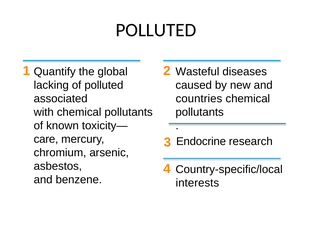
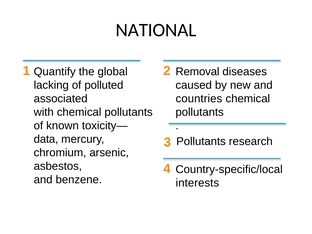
POLLUTED: POLLUTED -> NATIONAL (156, 30)
Wasteful: Wasteful -> Removal (197, 72)
care: care -> data (46, 139)
Endocrine: Endocrine -> Pollutants (201, 141)
